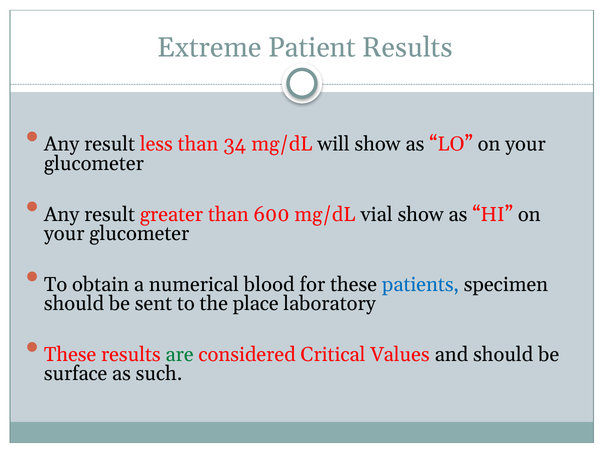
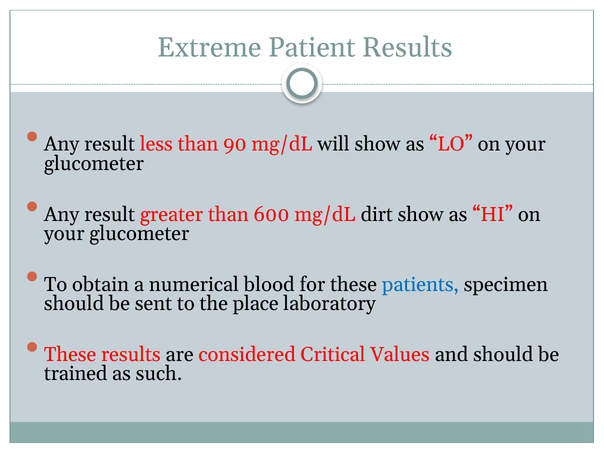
34: 34 -> 90 (235, 144)
vial: vial -> dirt (377, 214)
are colour: green -> black (180, 354)
surface: surface -> trained (76, 374)
